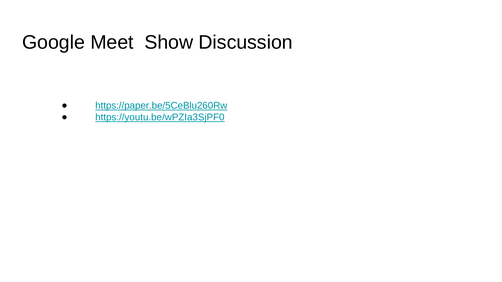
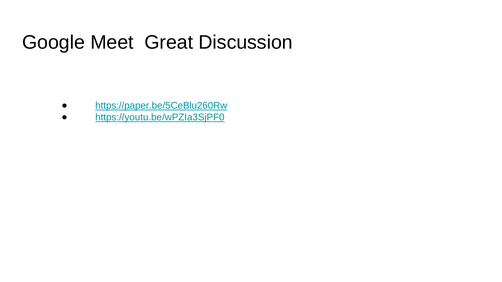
Show: Show -> Great (169, 43)
